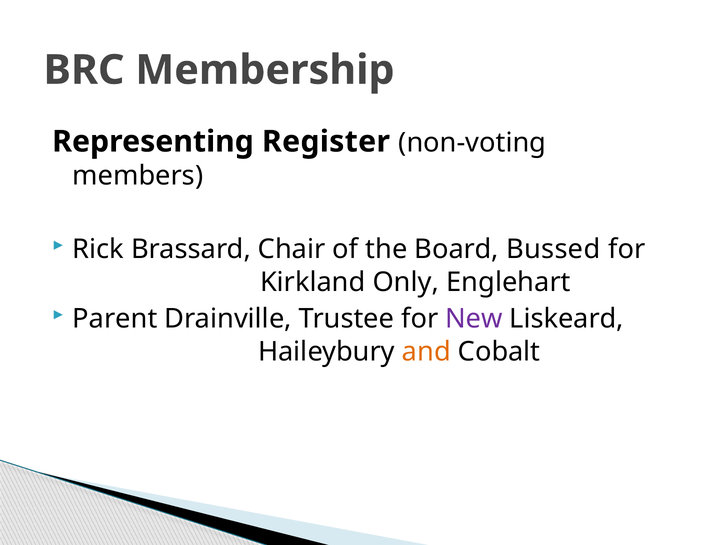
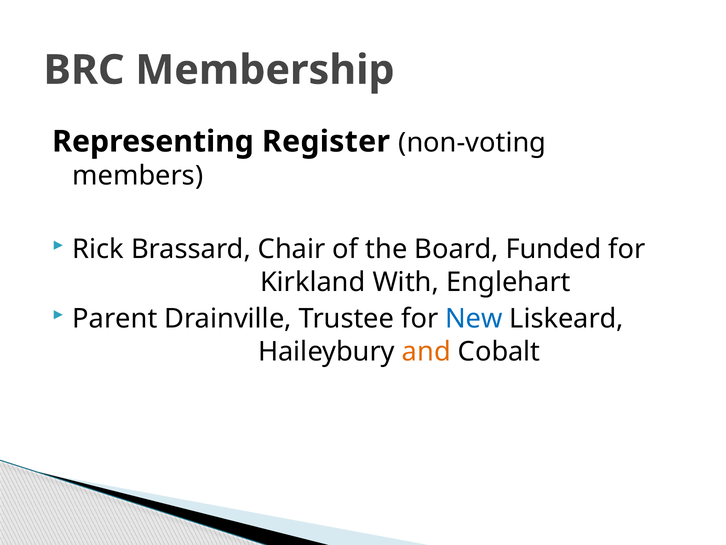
Bussed: Bussed -> Funded (554, 249)
Only: Only -> With (406, 282)
New colour: purple -> blue (474, 319)
